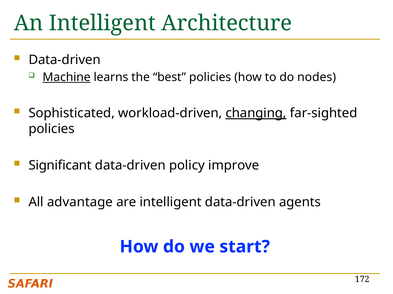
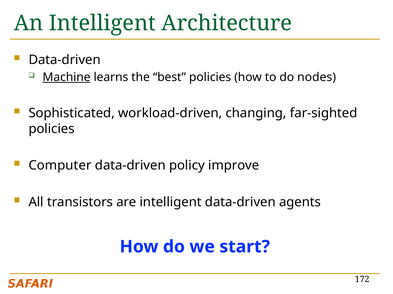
changing underline: present -> none (256, 113)
Significant: Significant -> Computer (60, 166)
advantage: advantage -> transistors (80, 202)
